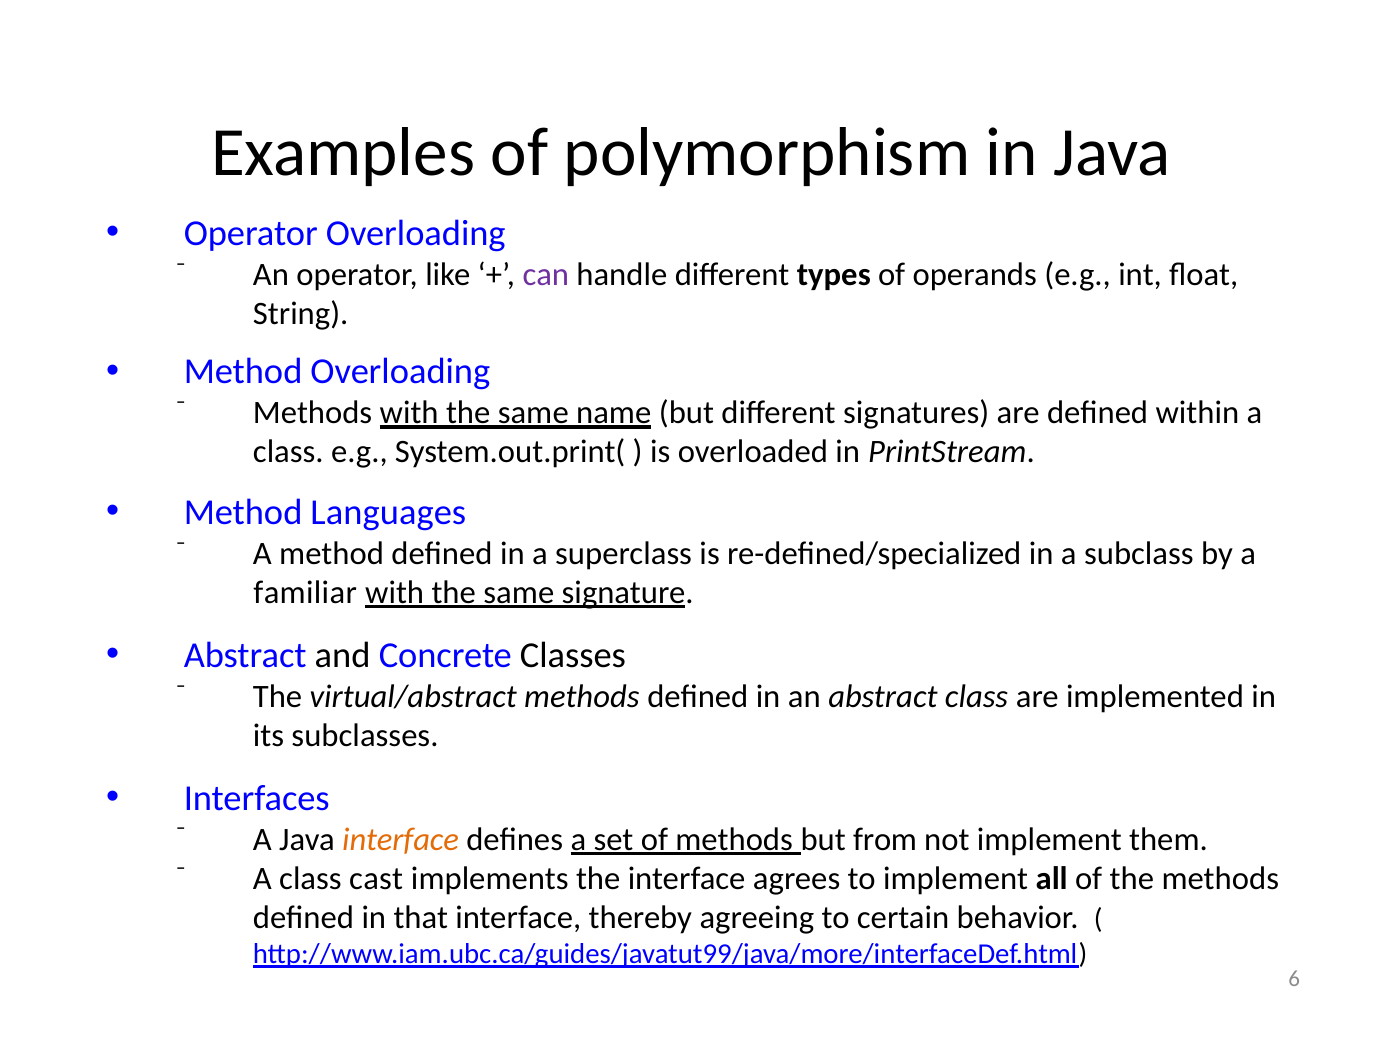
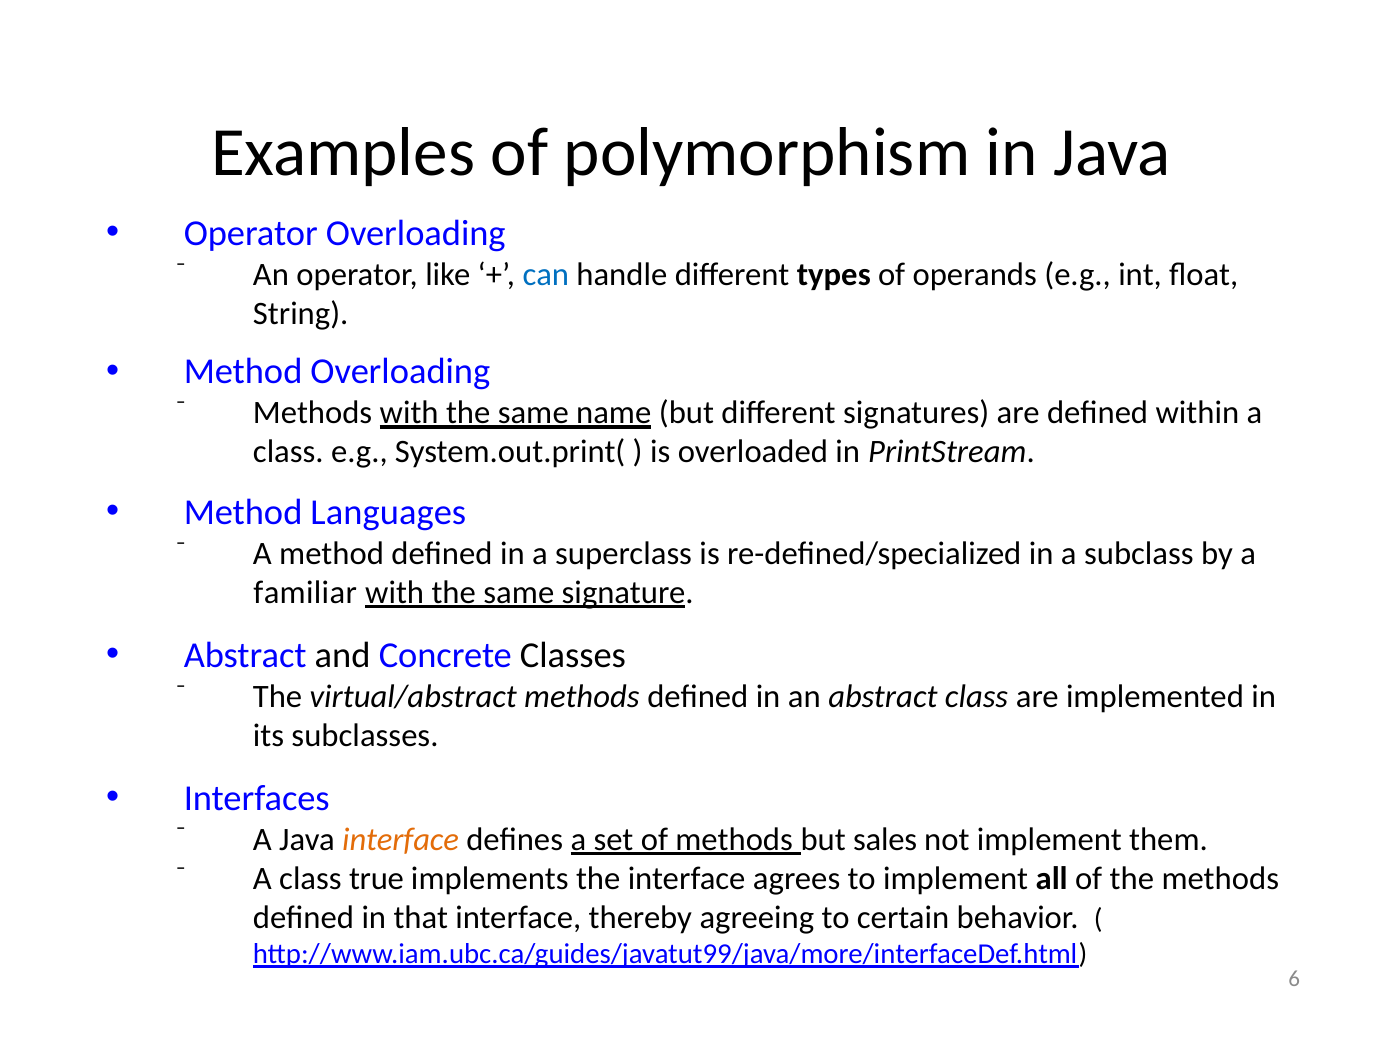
can colour: purple -> blue (546, 275)
from: from -> sales (885, 840)
cast: cast -> true (376, 879)
